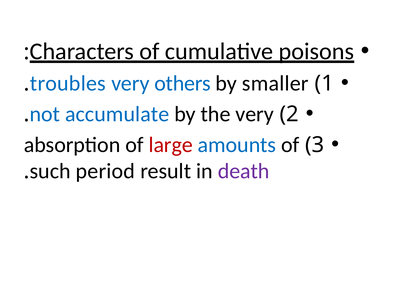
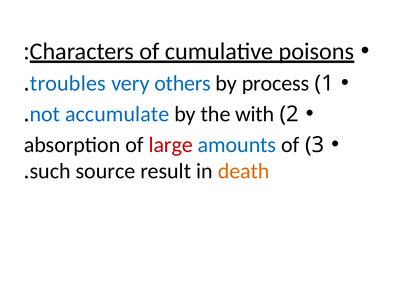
smaller: smaller -> process (275, 83)
the very: very -> with (255, 114)
period: period -> source (105, 171)
death colour: purple -> orange (244, 171)
